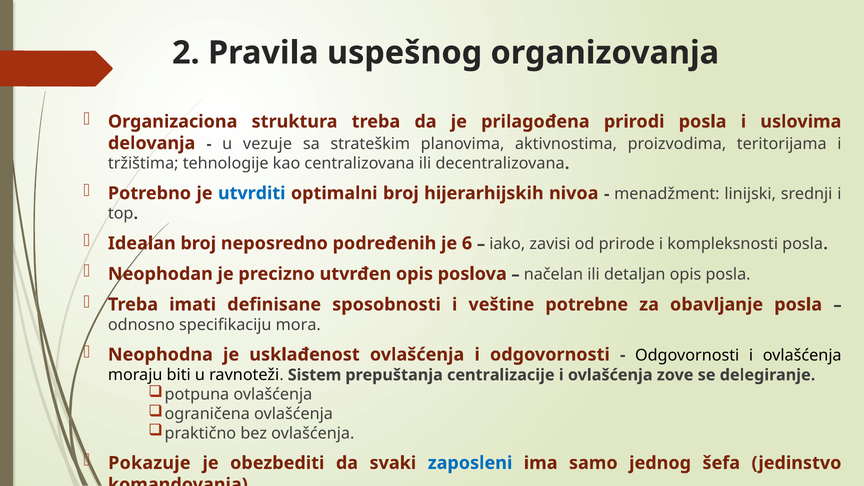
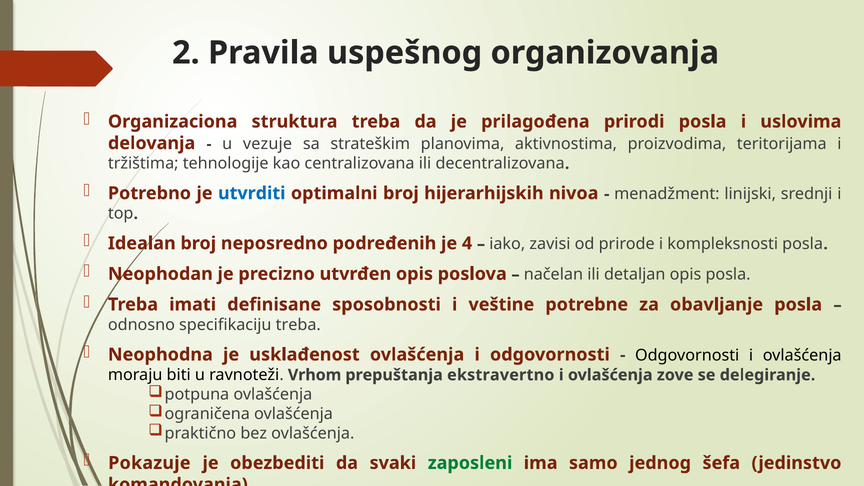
6: 6 -> 4 (467, 243)
specifikaciju mora: mora -> treba (298, 325)
Sistem: Sistem -> Vrhom (315, 375)
centralizacije: centralizacije -> ekstravertno (501, 375)
zaposleni colour: blue -> green (470, 463)
